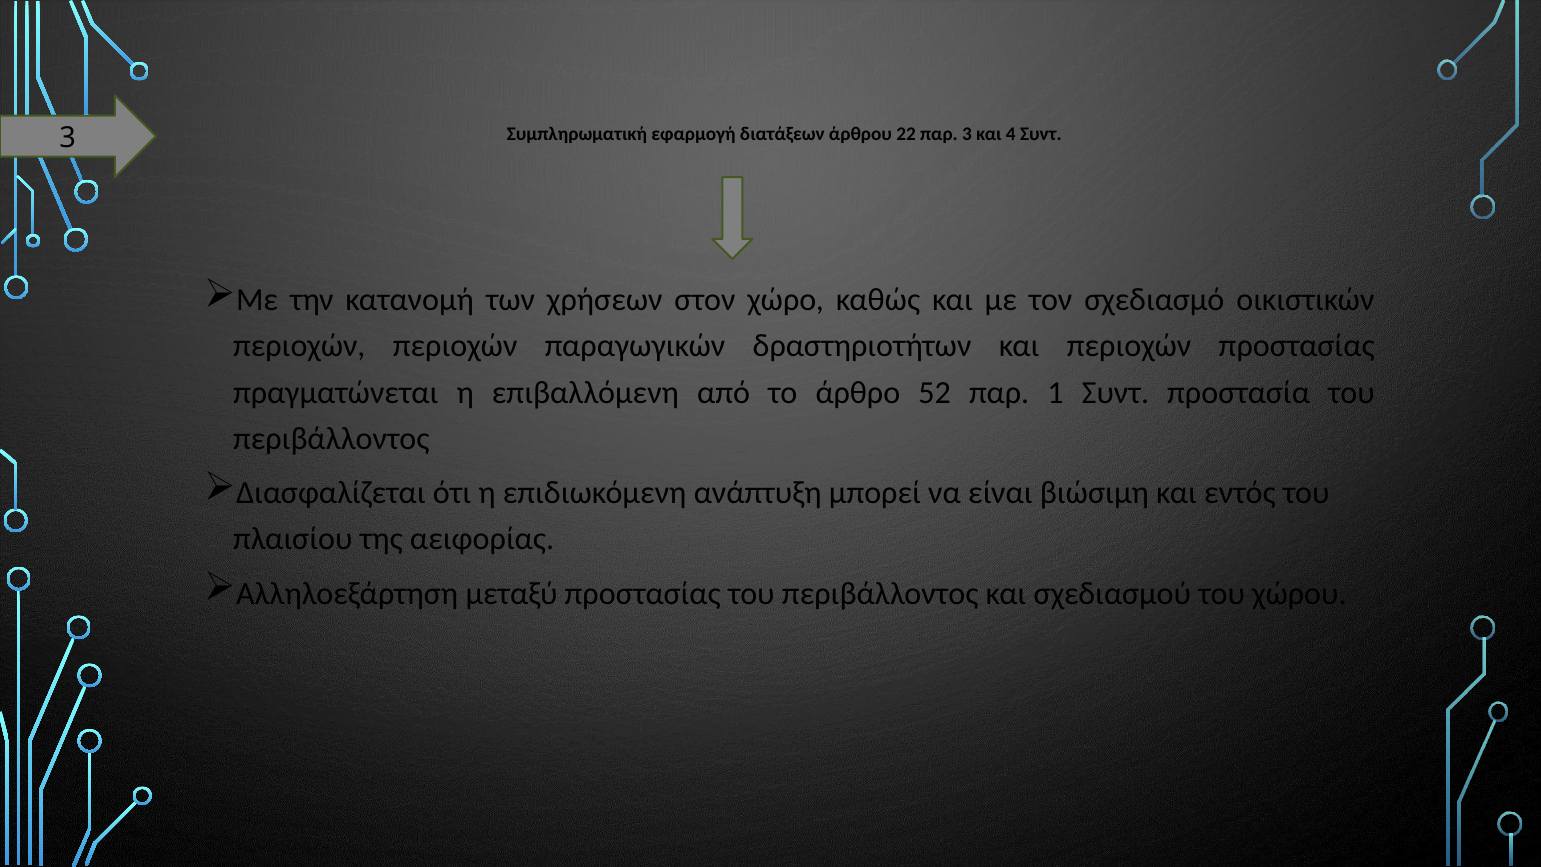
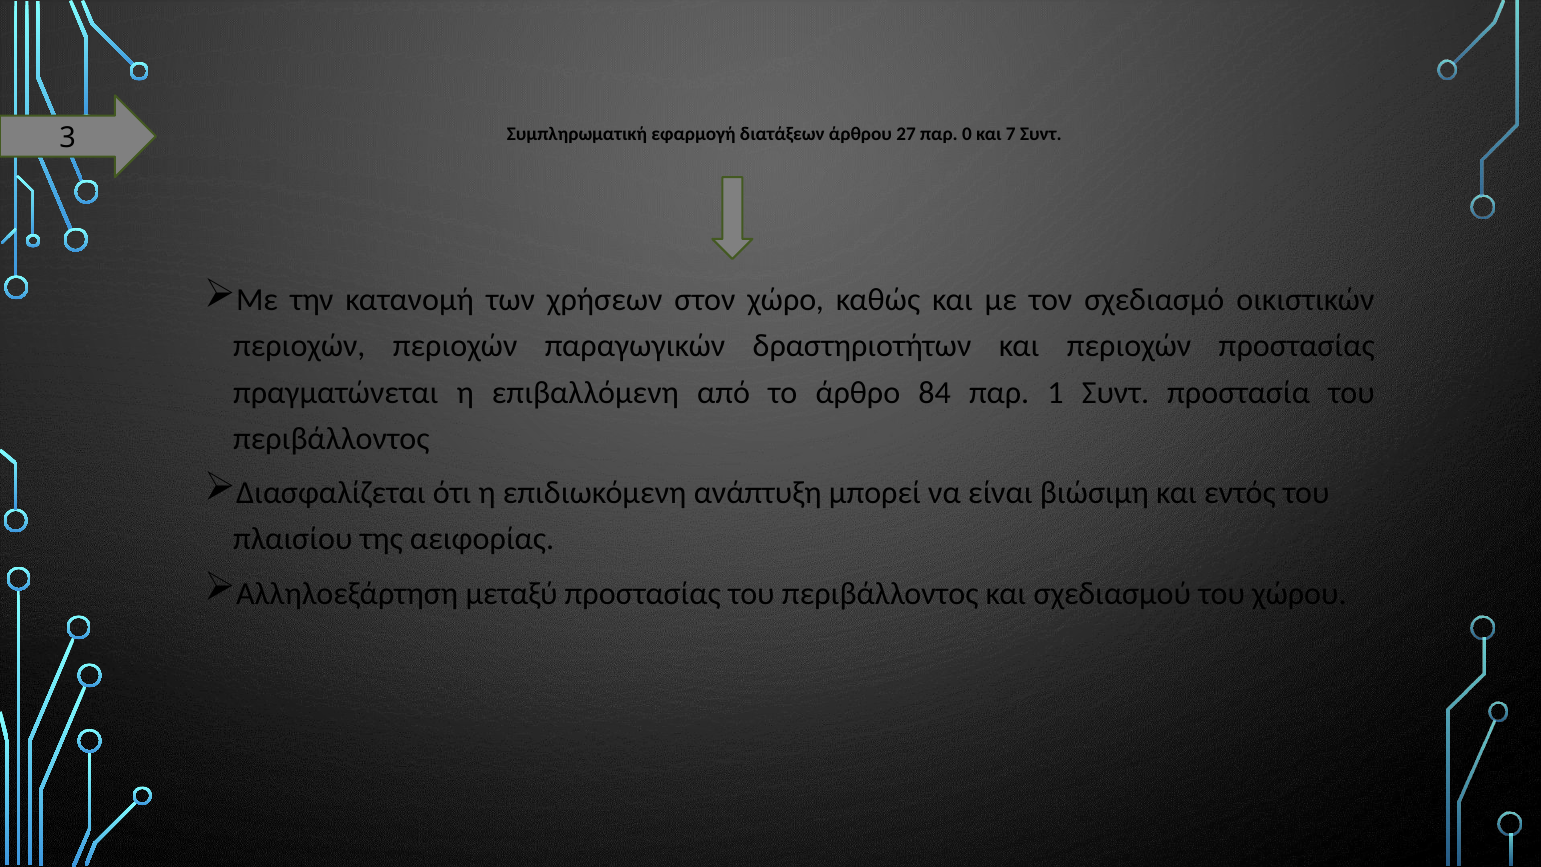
22: 22 -> 27 (906, 134)
παρ 3: 3 -> 0 (967, 134)
4: 4 -> 7 (1011, 134)
52: 52 -> 84 (935, 392)
